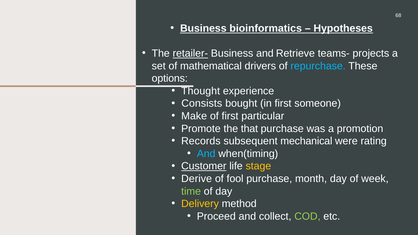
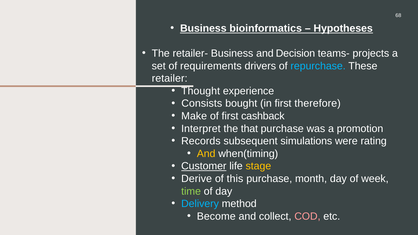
retailer- underline: present -> none (190, 53)
Retrieve: Retrieve -> Decision (295, 53)
mathematical: mathematical -> requirements (211, 66)
options: options -> retailer (170, 78)
someone: someone -> therefore (318, 104)
particular: particular -> cashback (263, 116)
Promote: Promote -> Interpret (201, 129)
mechanical: mechanical -> simulations (306, 141)
And colour: light blue -> yellow (206, 154)
fool: fool -> this (235, 179)
Delivery colour: yellow -> light blue (200, 204)
Proceed: Proceed -> Become (216, 216)
COD colour: light green -> pink (307, 216)
